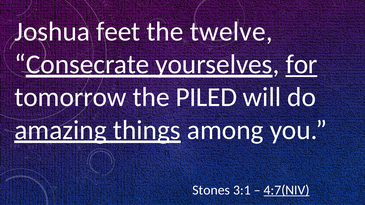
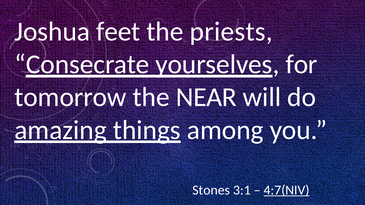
twelve: twelve -> priests (231, 32)
for underline: present -> none (302, 65)
PILED: PILED -> NEAR (206, 97)
